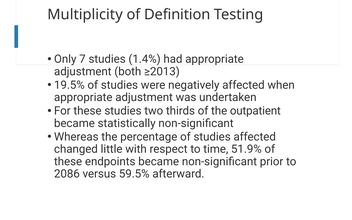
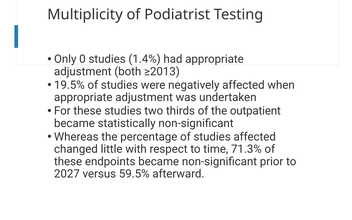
Definition: Definition -> Podiatrist (177, 14)
7: 7 -> 0 (82, 59)
51.9%: 51.9% -> 71.3% (246, 149)
2086: 2086 -> 2027 (67, 174)
